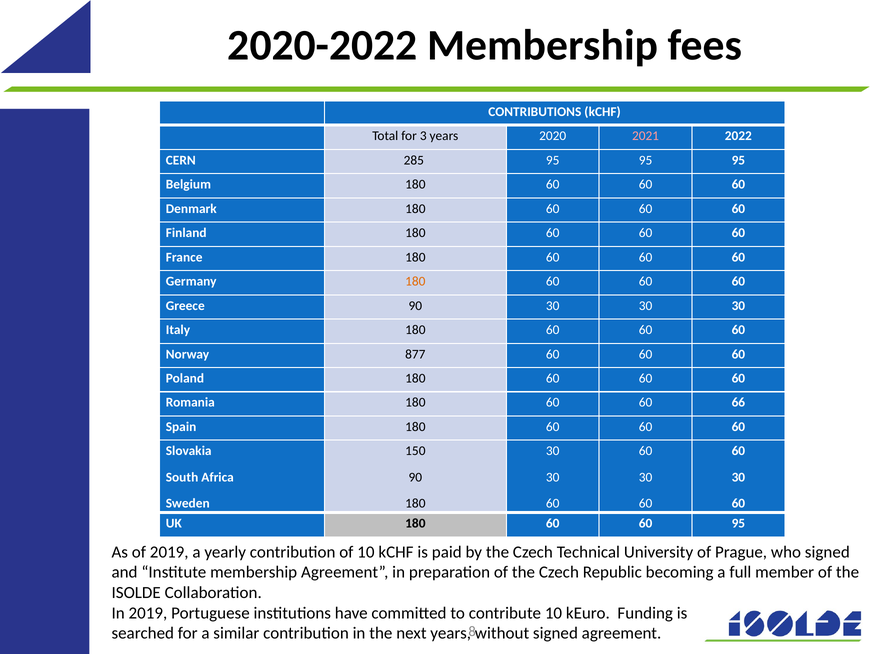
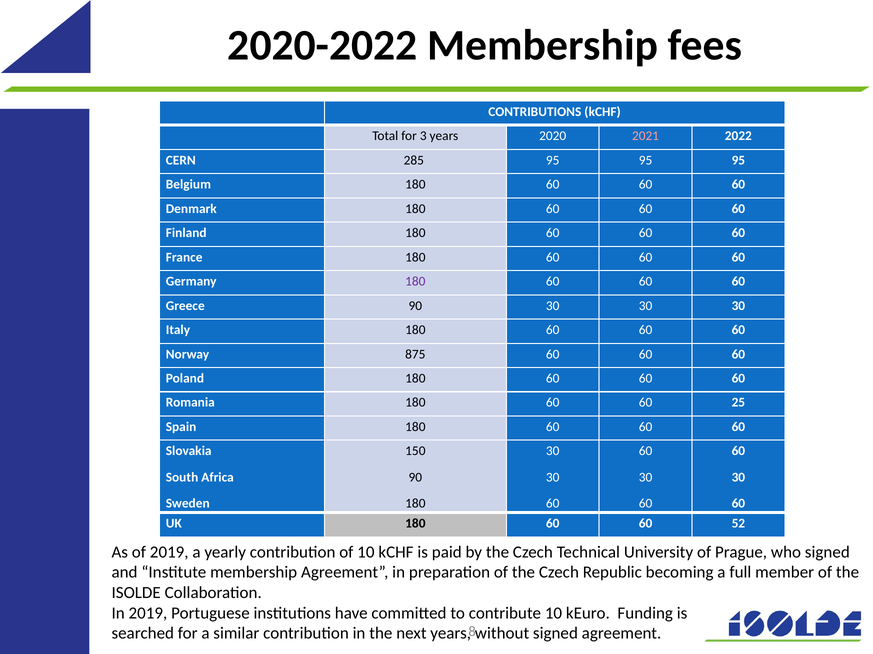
180 colour: orange -> purple (415, 282)
877: 877 -> 875 (415, 355)
66: 66 -> 25 (738, 403)
60 95: 95 -> 52 (738, 524)
